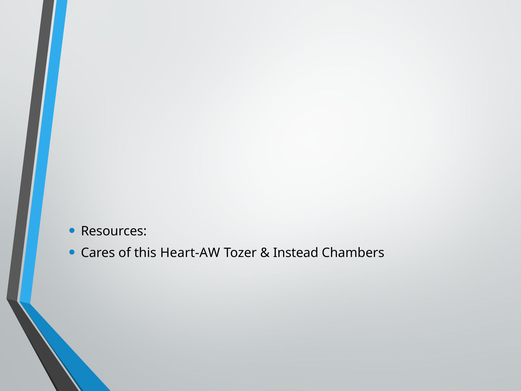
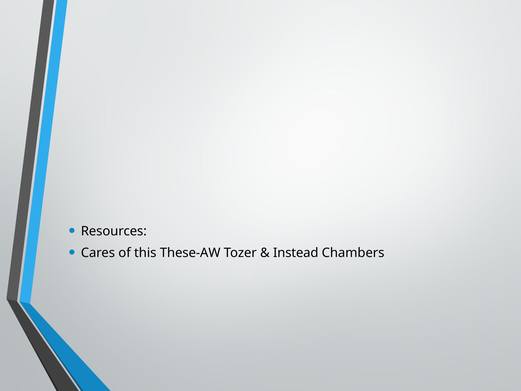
Heart-AW: Heart-AW -> These-AW (190, 253)
